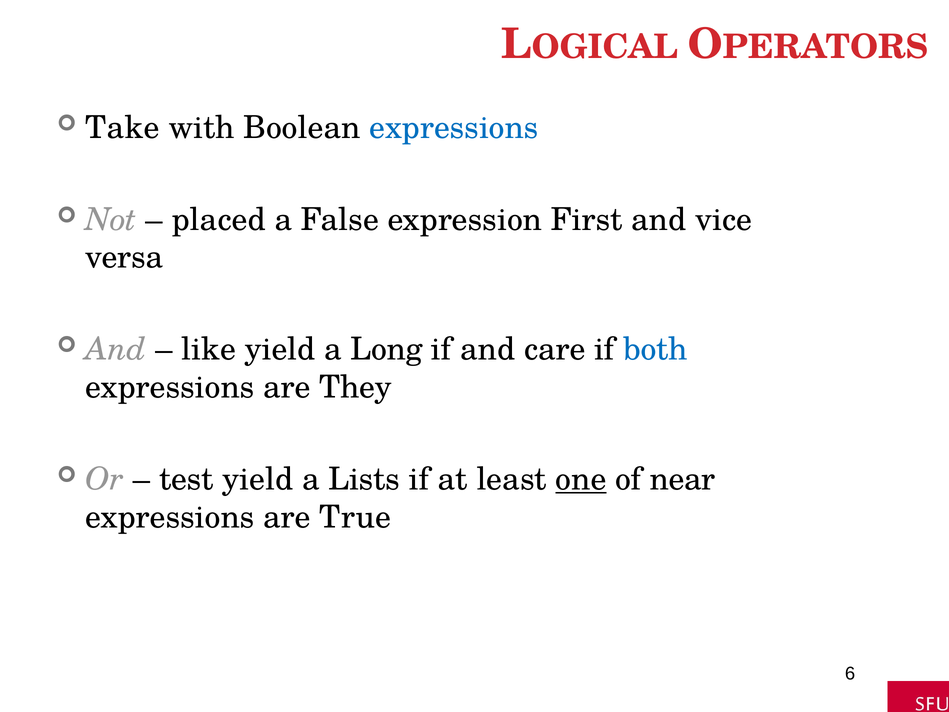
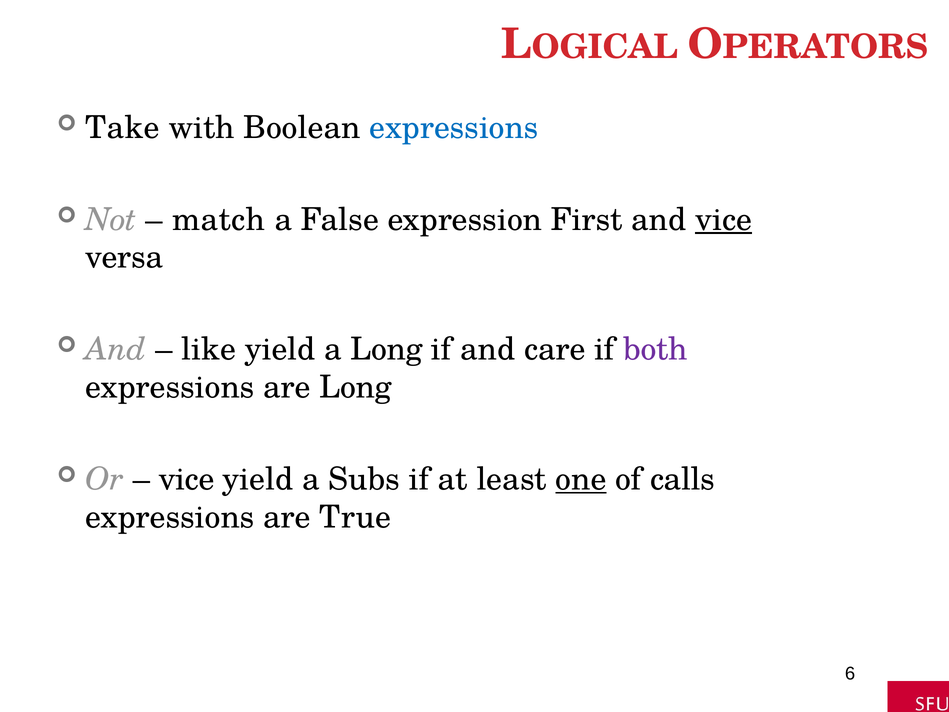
placed: placed -> match (219, 219)
vice underline: none -> present (723, 219)
both colour: blue -> purple (656, 349)
are They: They -> Long (355, 387)
test: test -> vice (187, 479)
Lists: Lists -> Subs (364, 479)
near: near -> calls (683, 479)
